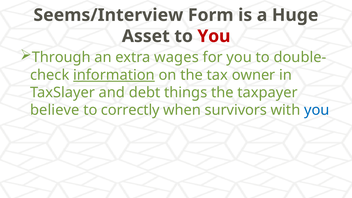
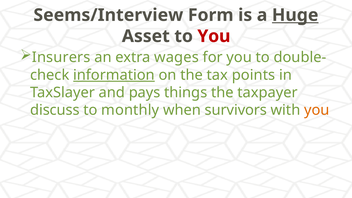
Huge underline: none -> present (295, 15)
Through: Through -> Insurers (61, 57)
owner: owner -> points (253, 75)
debt: debt -> pays (145, 93)
believe: believe -> discuss (55, 110)
correctly: correctly -> monthly (130, 110)
you colour: blue -> orange (317, 110)
